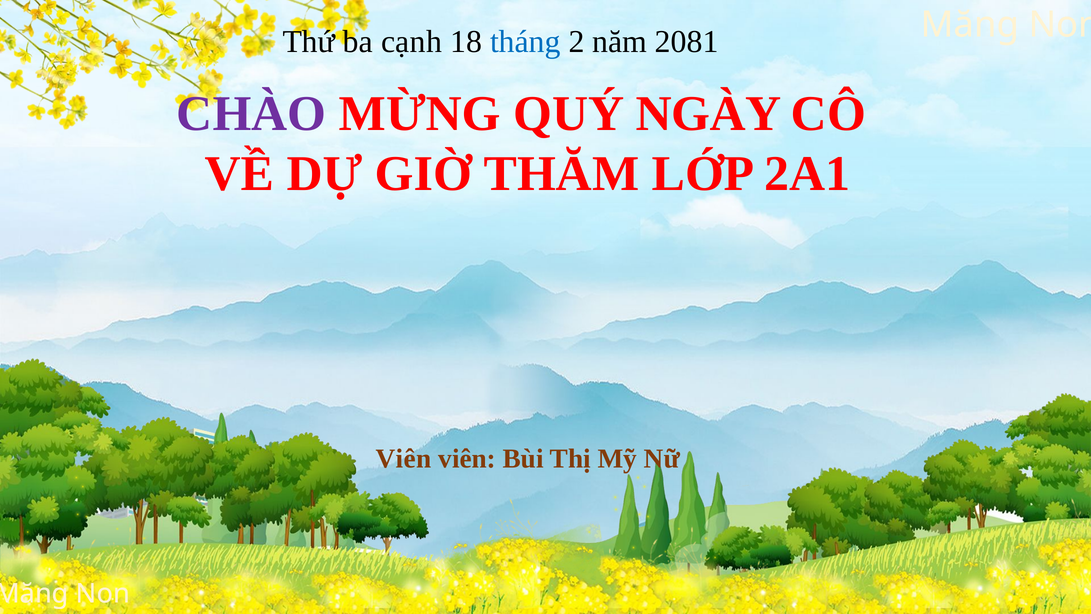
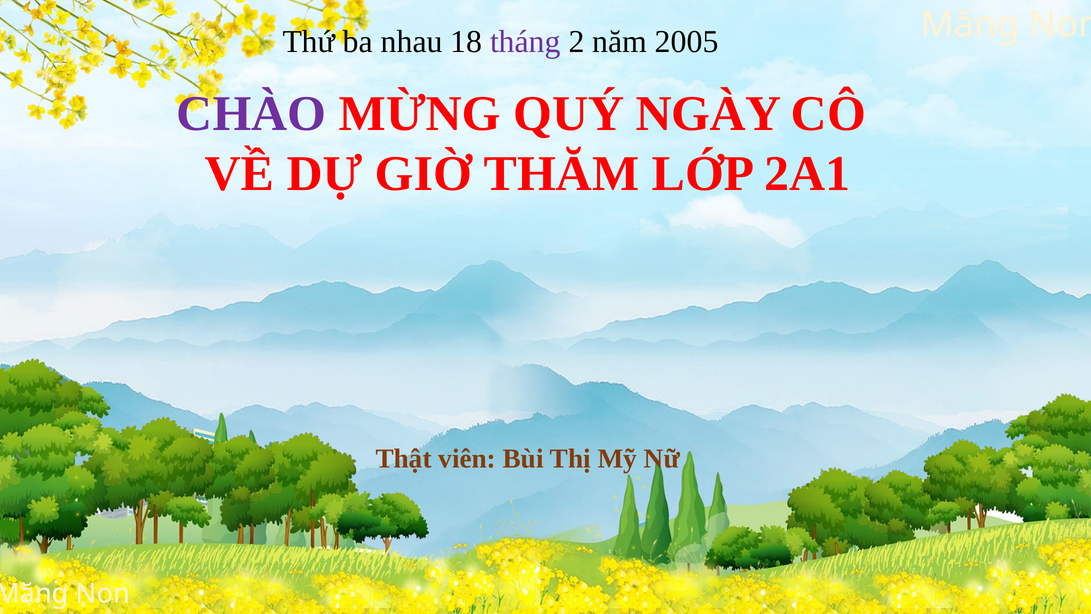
cạnh: cạnh -> nhau (412, 42)
tháng colour: blue -> purple (525, 42)
2081: 2081 -> 2005 (687, 42)
Viên: Viên -> Thật (404, 458)
